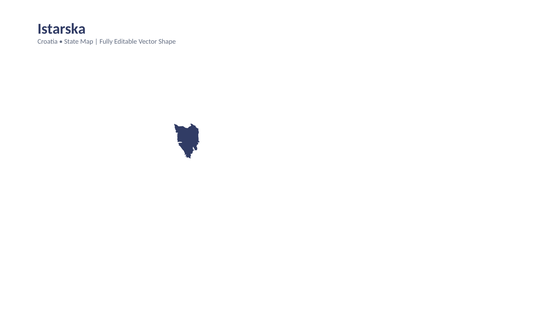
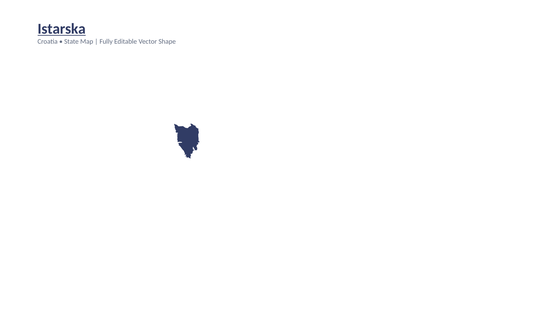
Istarska underline: none -> present (62, 29)
